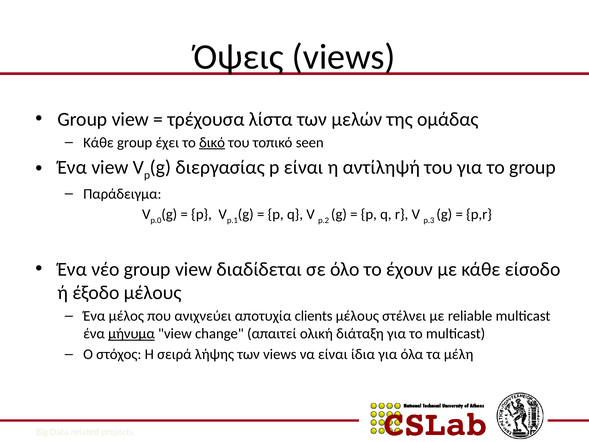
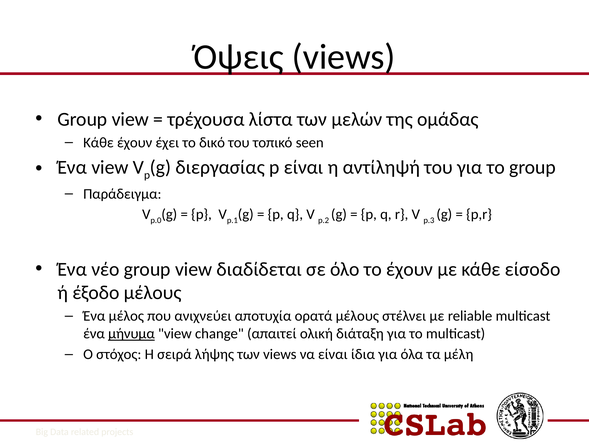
Κάθε group: group -> έχουν (135, 142)
δικό underline: present -> none (212, 142)
clients: clients -> ορατά (314, 316)
